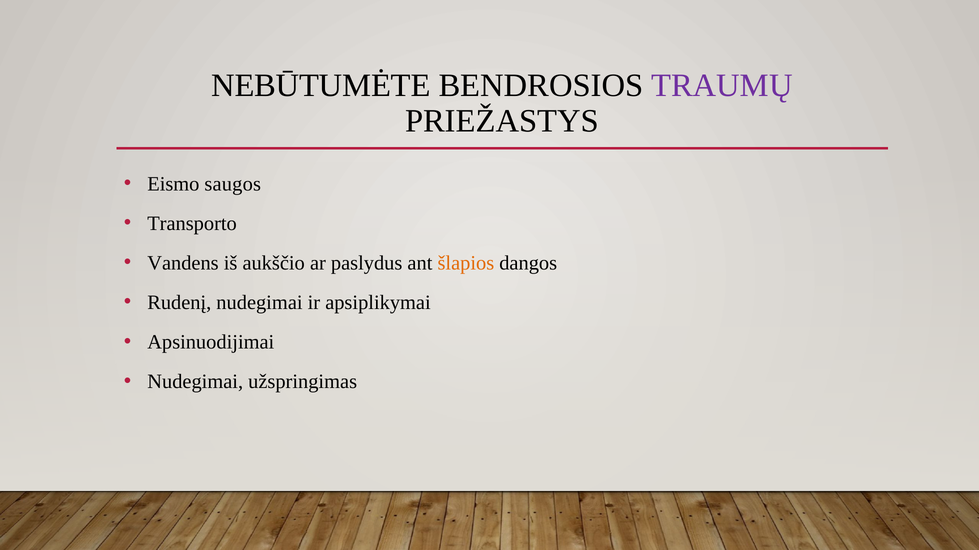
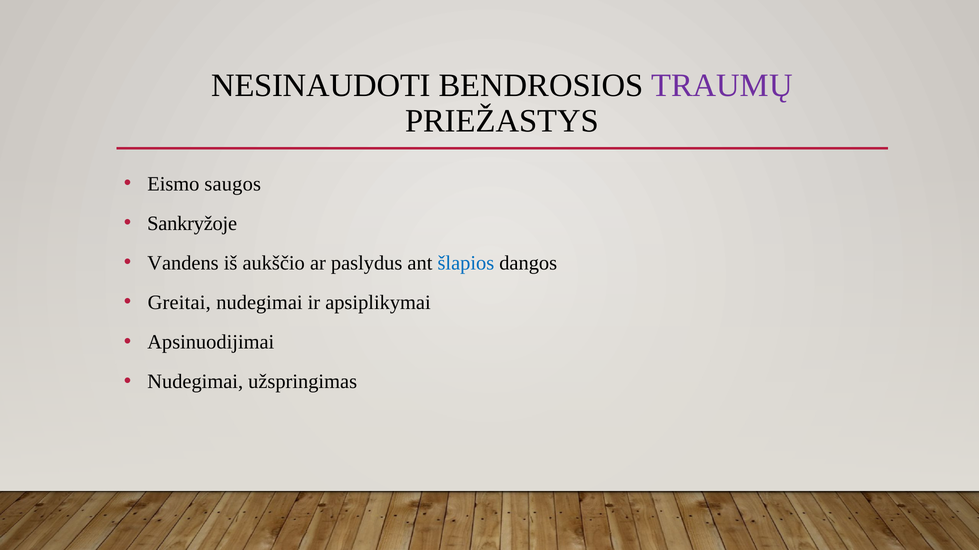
NEBŪTUMĖTE: NEBŪTUMĖTE -> NESINAUDOTI (321, 86)
Transporto: Transporto -> Sankryžoje (192, 224)
šlapios colour: orange -> blue (466, 263)
Rudenį: Rudenį -> Greitai (179, 303)
